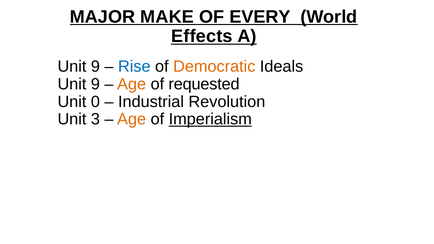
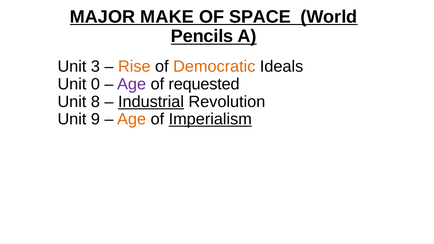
EVERY: EVERY -> SPACE (260, 17)
Effects: Effects -> Pencils (202, 36)
9: 9 -> 3 (95, 67)
Rise colour: blue -> orange (134, 67)
9: 9 -> 0 (95, 84)
Age colour: orange -> purple (132, 84)
0: 0 -> 8 (95, 102)
Industrial underline: none -> present (151, 102)
3: 3 -> 9 (95, 119)
